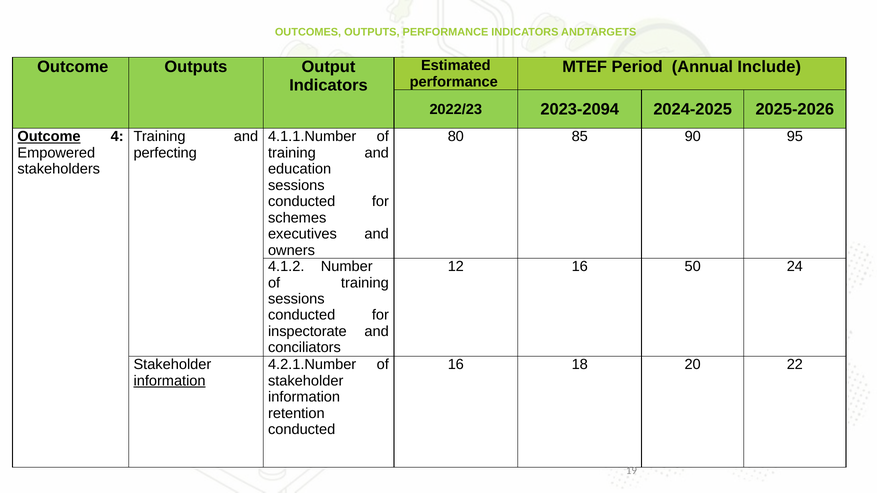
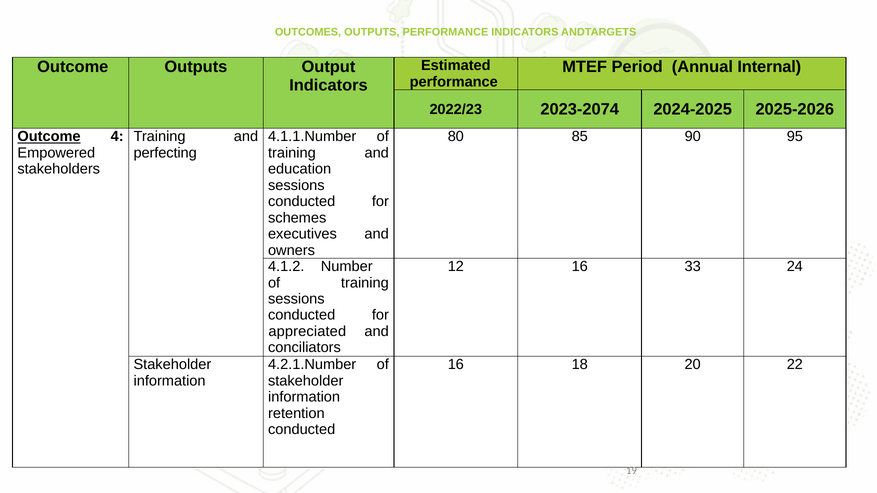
Include: Include -> Internal (769, 67)
2023-2094: 2023-2094 -> 2023-2074 (580, 109)
50: 50 -> 33 (693, 267)
inspectorate: inspectorate -> appreciated (307, 332)
information underline: present -> none (170, 381)
